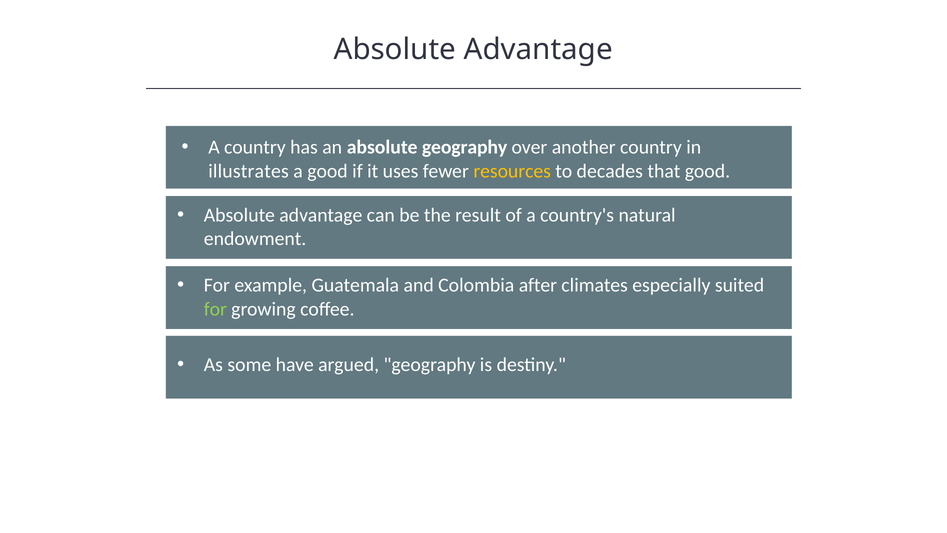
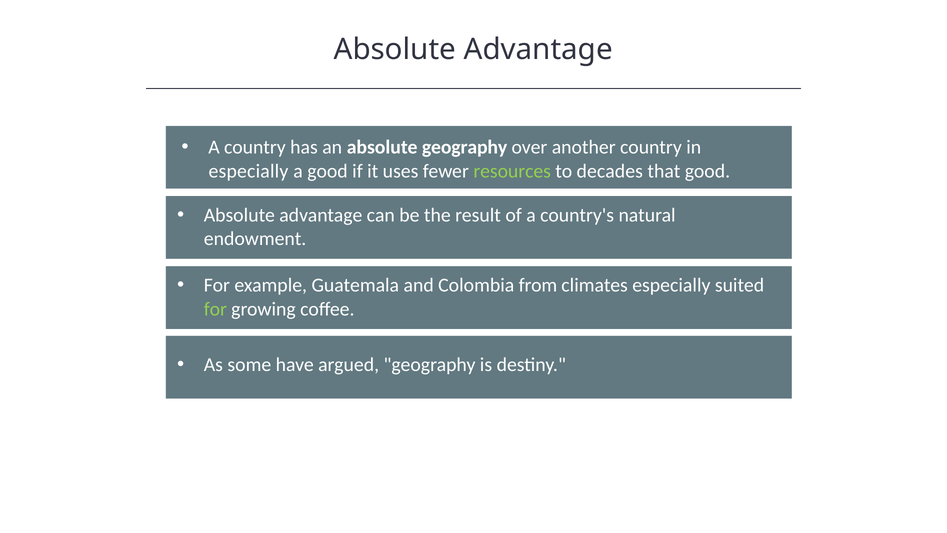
illustrates: illustrates -> especially (248, 171)
resources colour: yellow -> light green (512, 171)
after: after -> from (538, 285)
